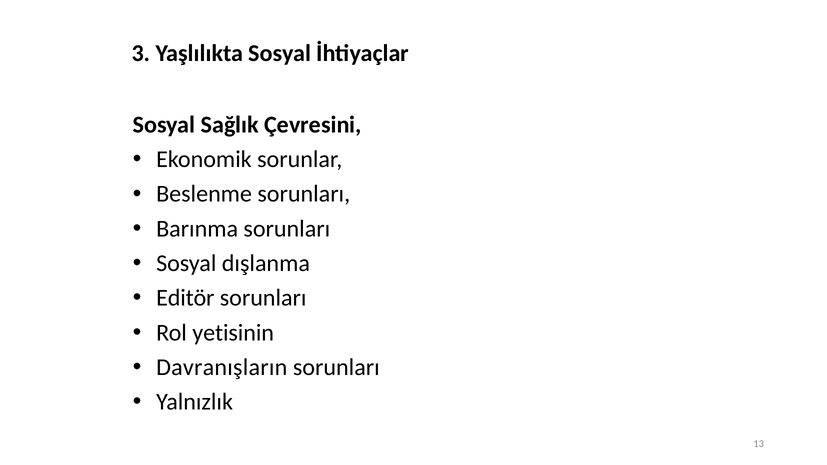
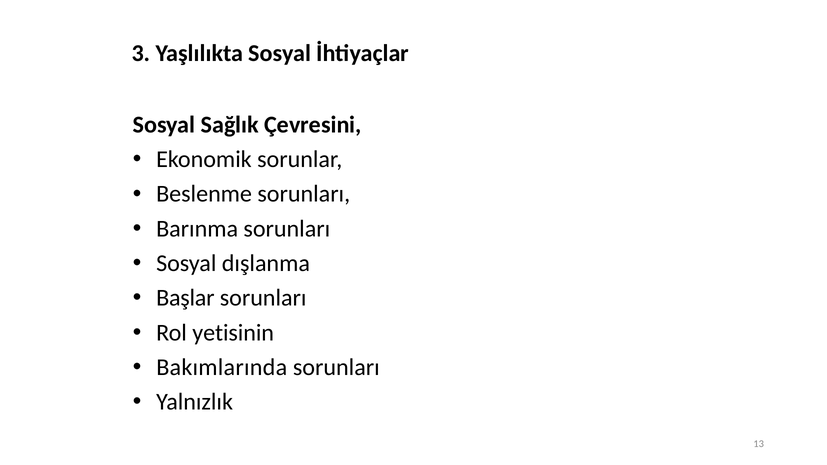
Editör: Editör -> Başlar (185, 298)
Davranışların: Davranışların -> Bakımlarında (222, 367)
